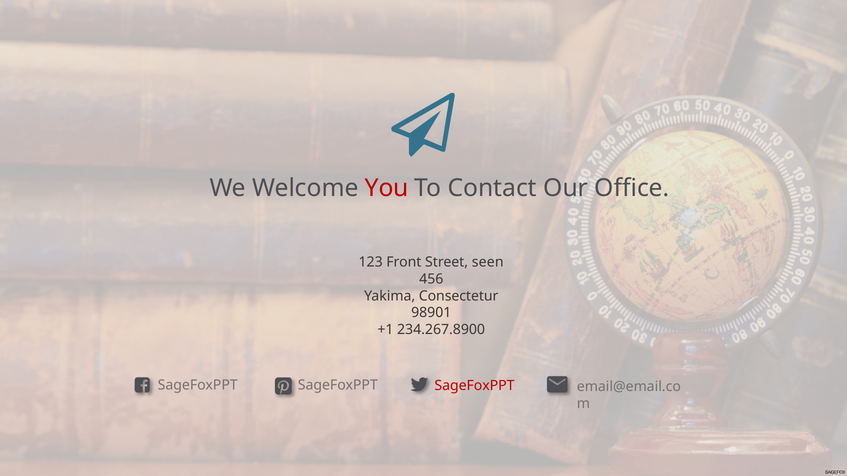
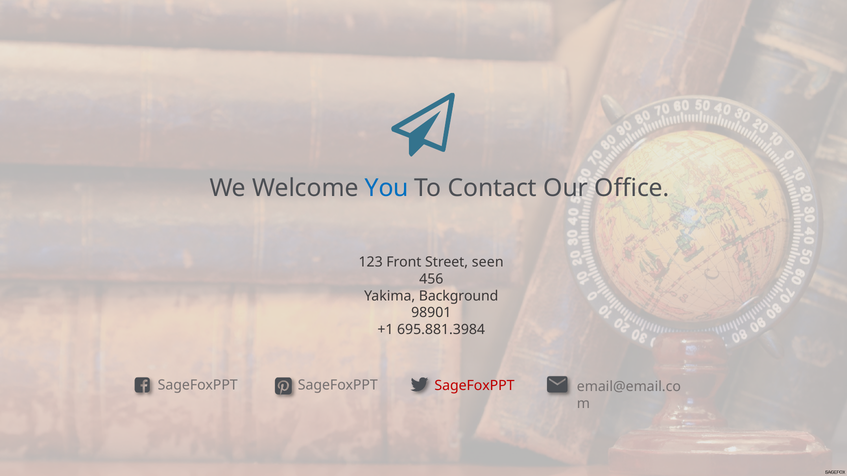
You colour: red -> blue (387, 188)
Consectetur: Consectetur -> Background (459, 296)
234.267.8900: 234.267.8900 -> 695.881.3984 (441, 330)
